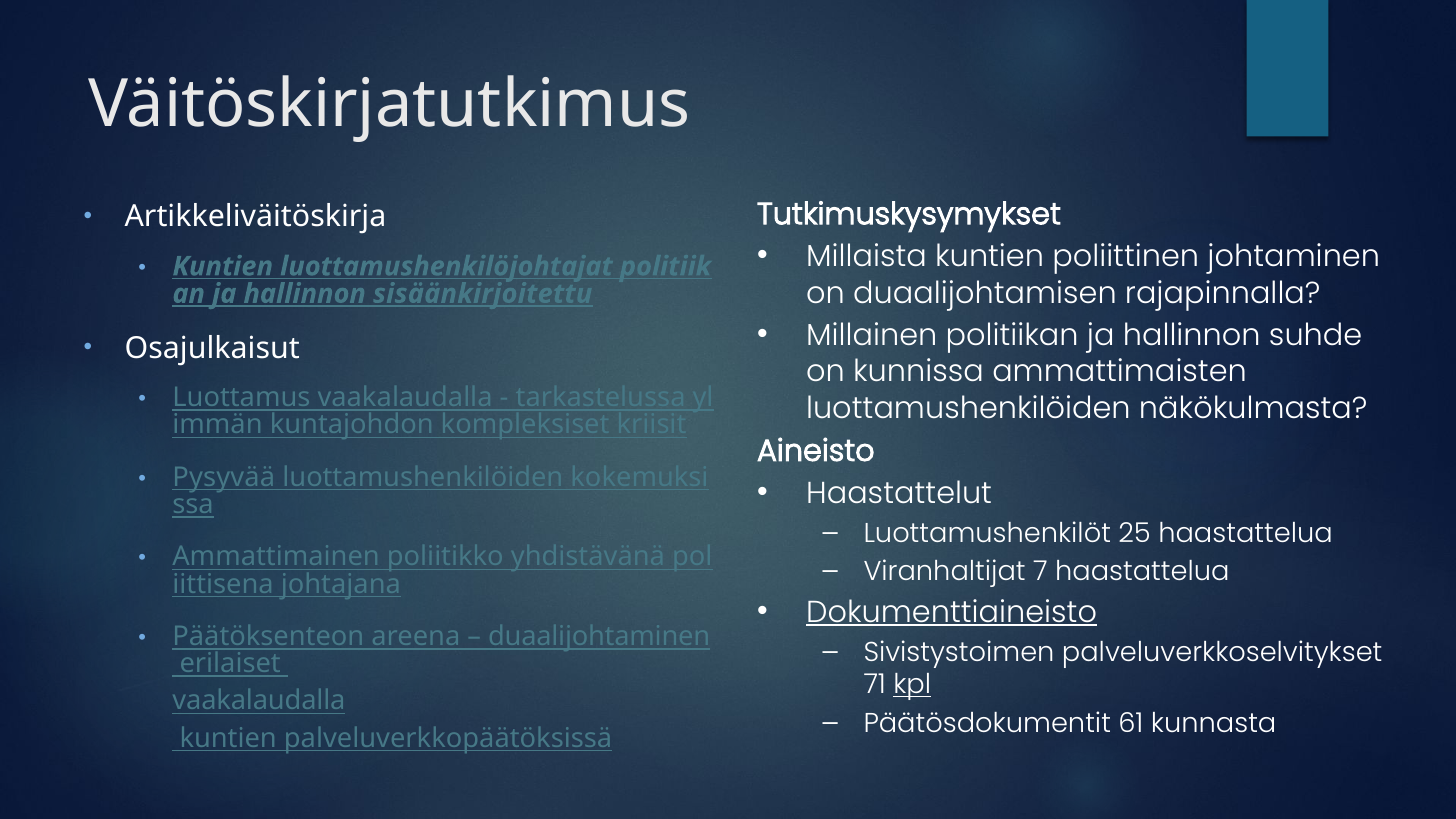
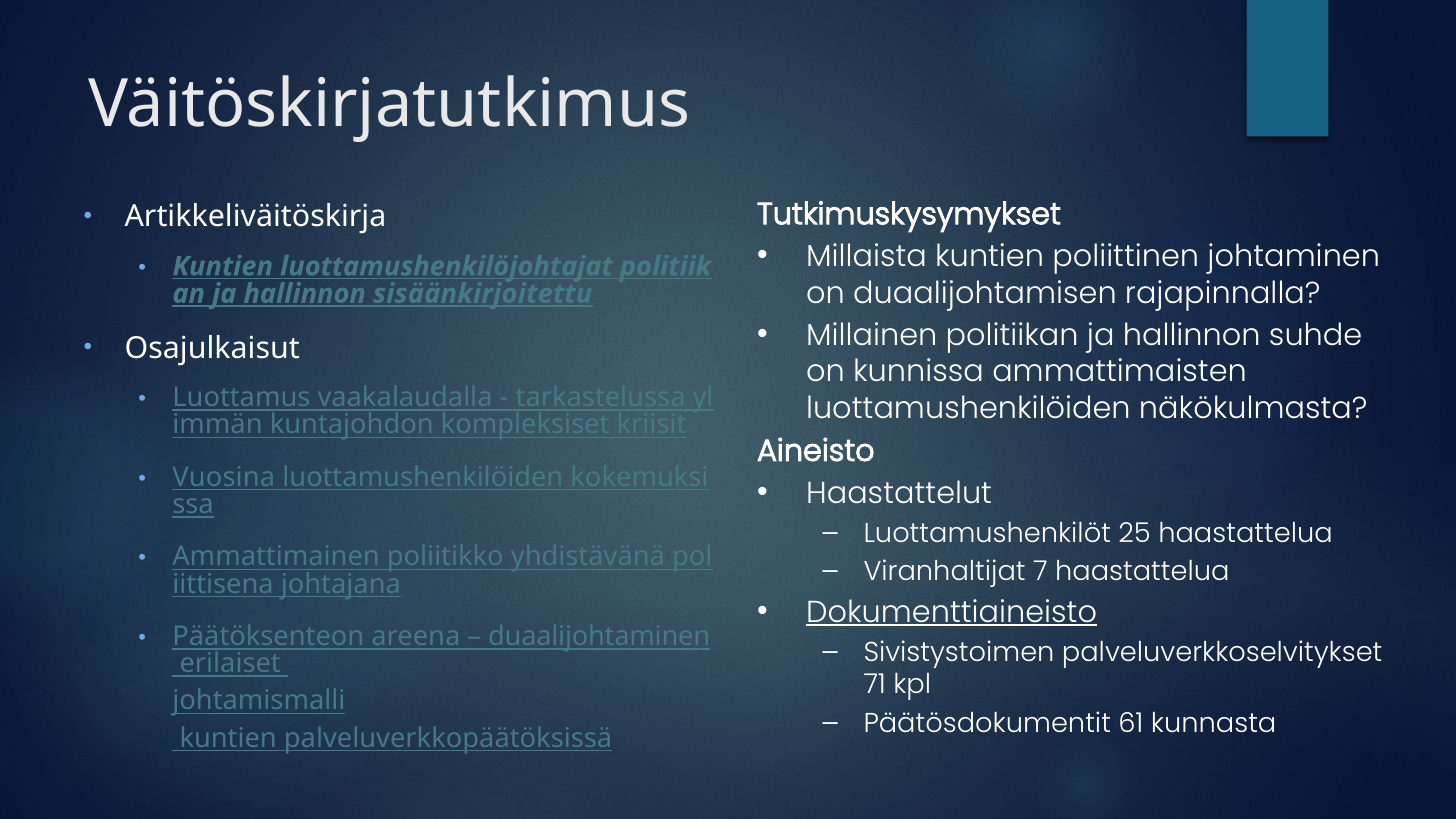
Pysyvää: Pysyvää -> Vuosina (224, 477)
kpl underline: present -> none (912, 685)
vaakalaudalla: vaakalaudalla -> johtamismalli (259, 701)
